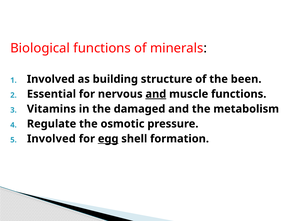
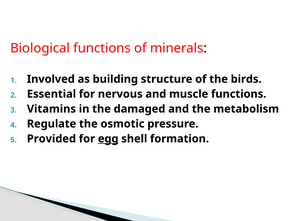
been: been -> birds (246, 79)
and underline: present -> none (156, 94)
Involved: Involved -> Provided (51, 139)
